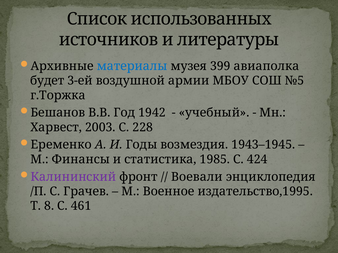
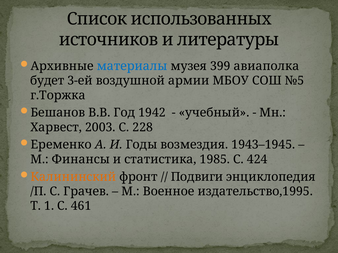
Калининский colour: purple -> orange (73, 177)
Воевали: Воевали -> Подвиги (197, 177)
8: 8 -> 1 (49, 206)
